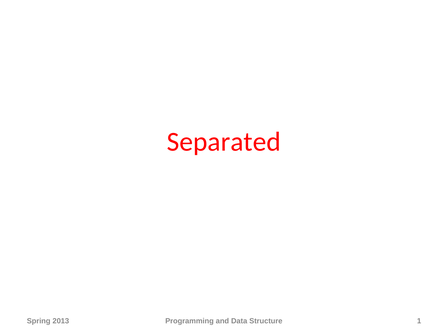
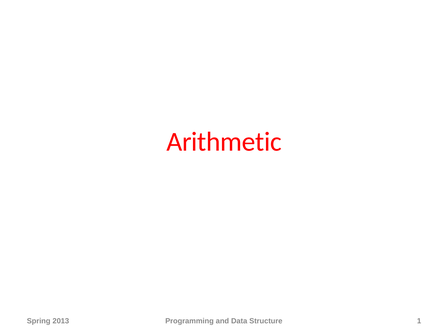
Separated: Separated -> Arithmetic (224, 142)
